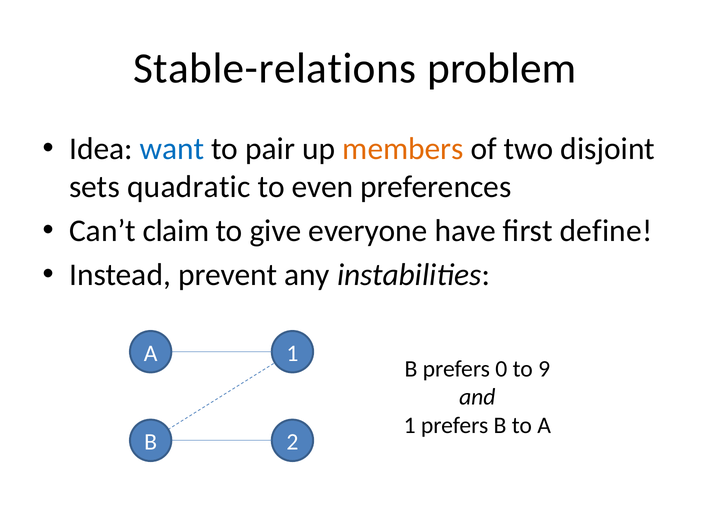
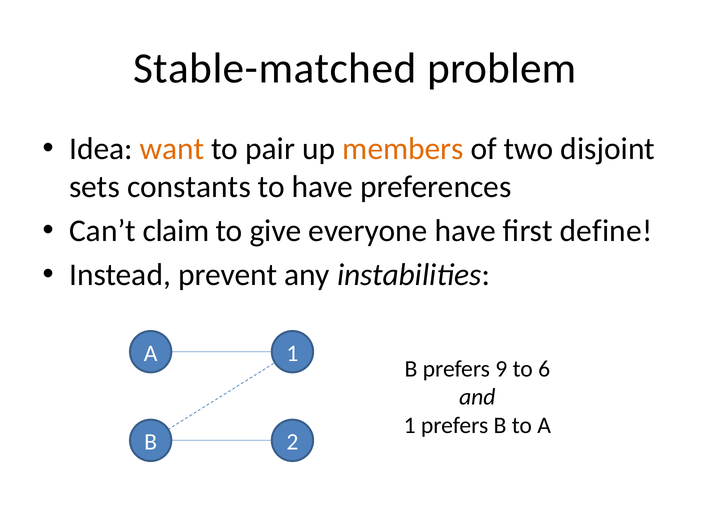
Stable-relations: Stable-relations -> Stable-matched (275, 69)
want colour: blue -> orange (172, 149)
quadratic: quadratic -> constants (189, 187)
to even: even -> have (323, 187)
0: 0 -> 9 (501, 369)
9: 9 -> 6 (544, 369)
